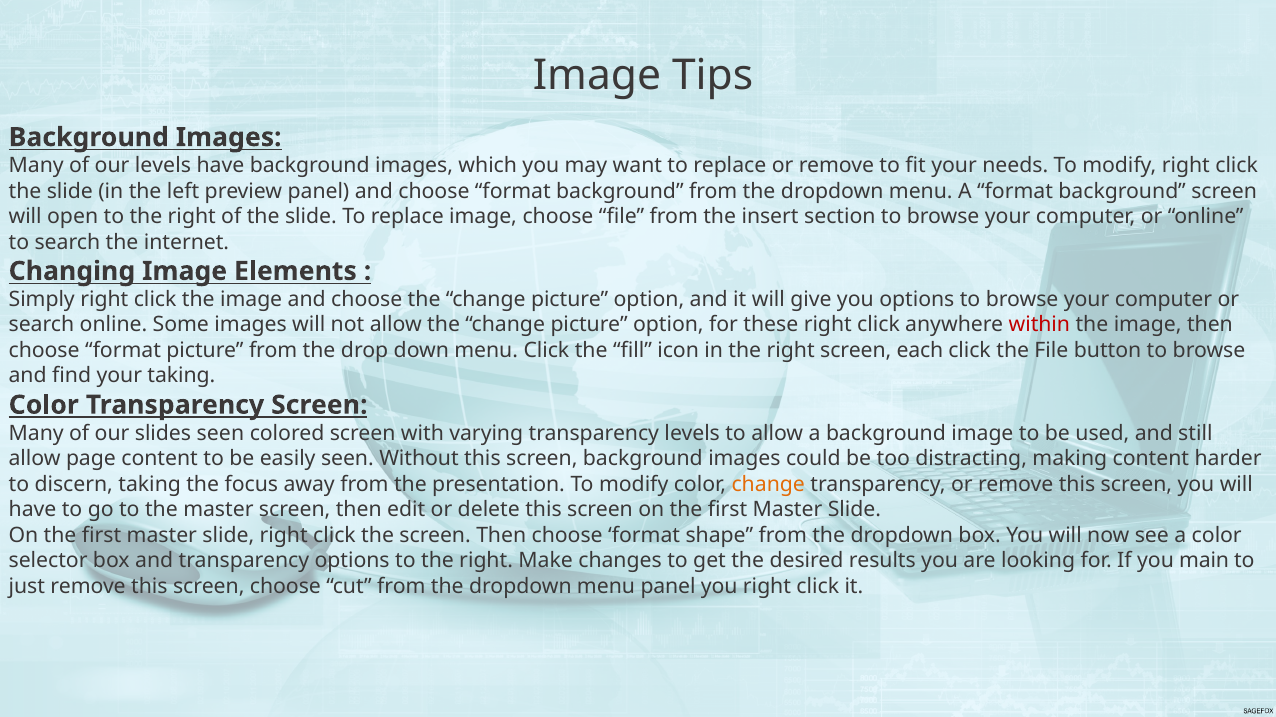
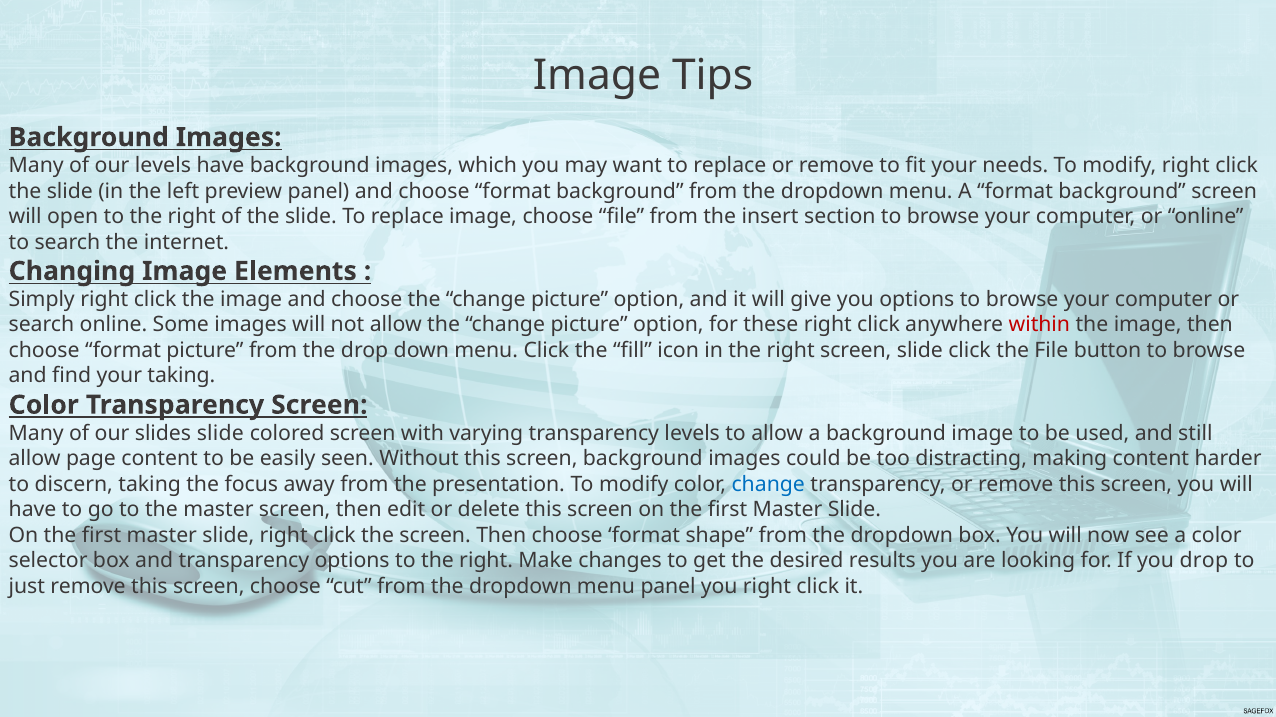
screen each: each -> slide (920, 351)
slides seen: seen -> slide (220, 434)
change colour: orange -> blue (768, 485)
you main: main -> drop (1204, 561)
